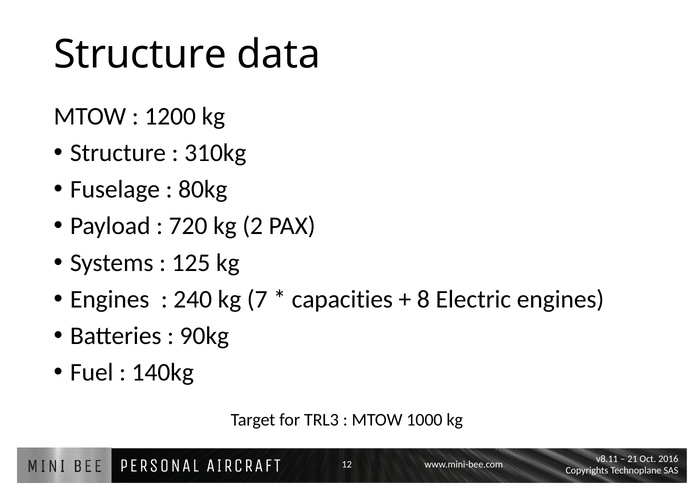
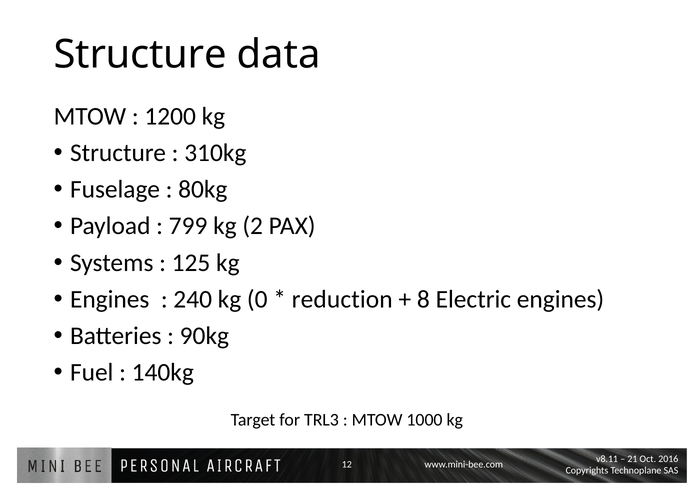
720: 720 -> 799 (188, 226)
7: 7 -> 0 (257, 299)
capacities: capacities -> reduction (342, 299)
